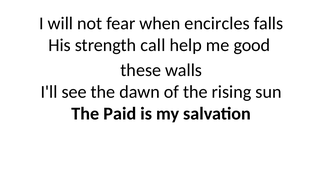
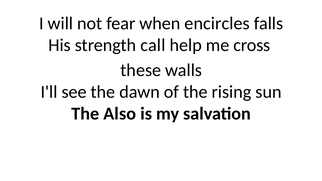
good: good -> cross (252, 45)
Paid: Paid -> Also (120, 114)
